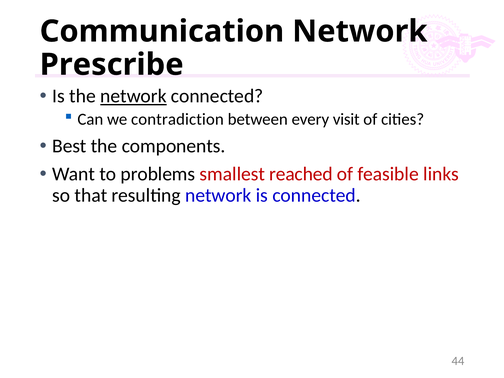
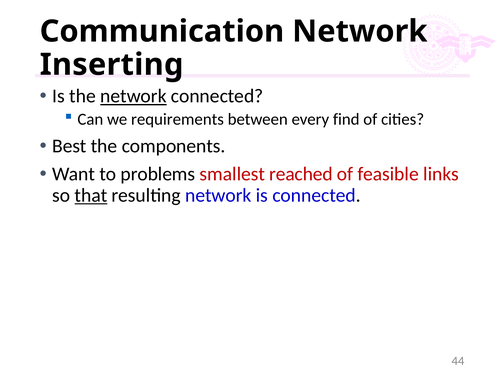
Prescribe: Prescribe -> Inserting (112, 65)
contradiction: contradiction -> requirements (177, 119)
visit: visit -> find (346, 119)
that underline: none -> present (91, 195)
